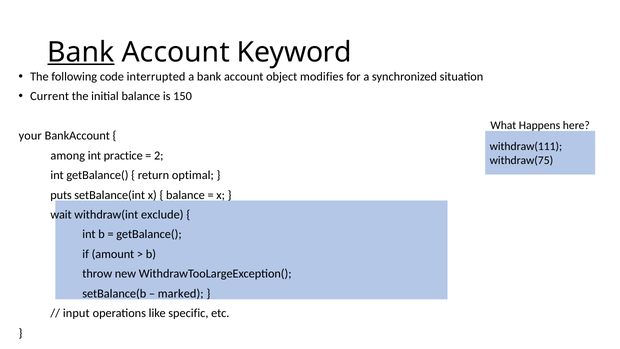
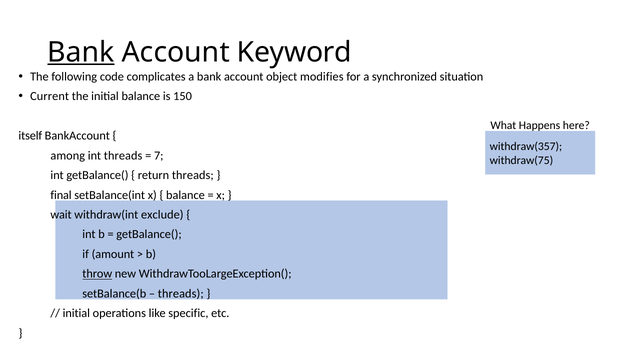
interrupted: interrupted -> complicates (156, 77)
your: your -> itself (30, 136)
withdraw(111: withdraw(111 -> withdraw(357 (526, 146)
int practice: practice -> threads (123, 155)
2: 2 -> 7 (159, 155)
return optimal: optimal -> threads (193, 175)
puts: puts -> final (61, 195)
throw underline: none -> present (97, 274)
marked: marked -> threads (181, 293)
input: input -> initial (76, 313)
